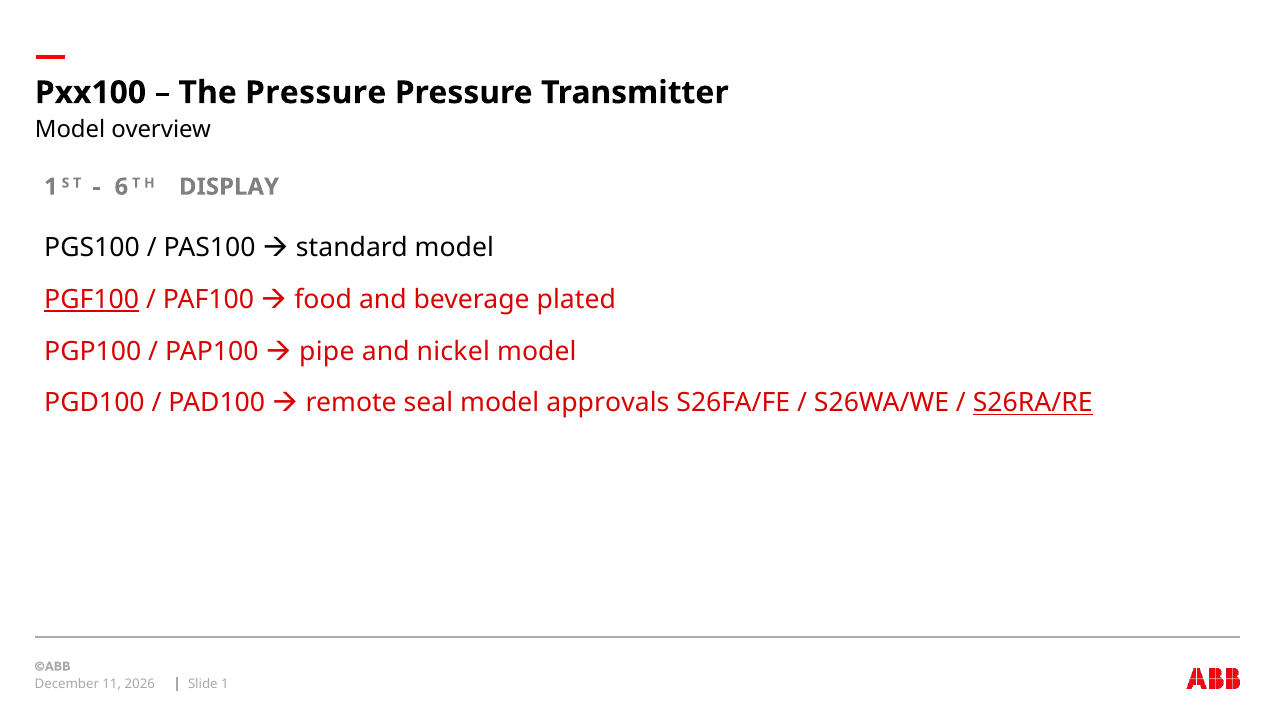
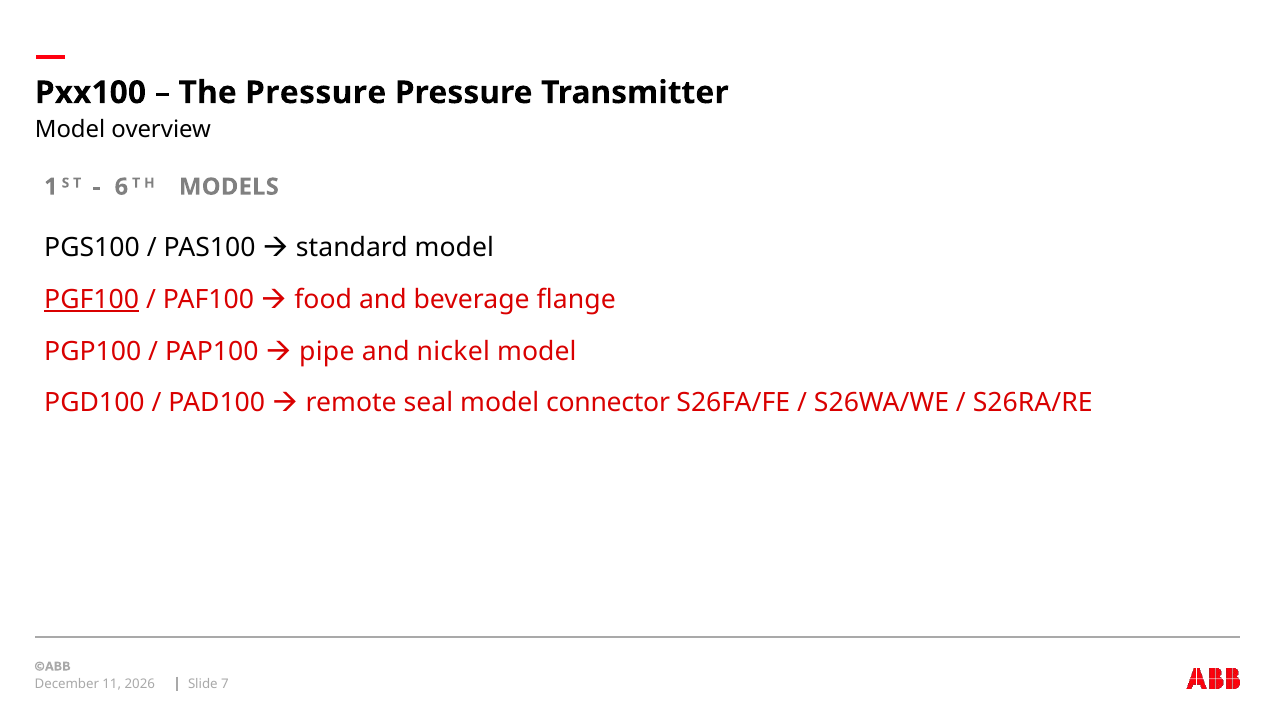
DISPLAY: DISPLAY -> MODELS (229, 187)
plated: plated -> flange (576, 300)
approvals: approvals -> connector (608, 403)
S26RA/RE underline: present -> none (1033, 403)
1: 1 -> 7 (225, 685)
